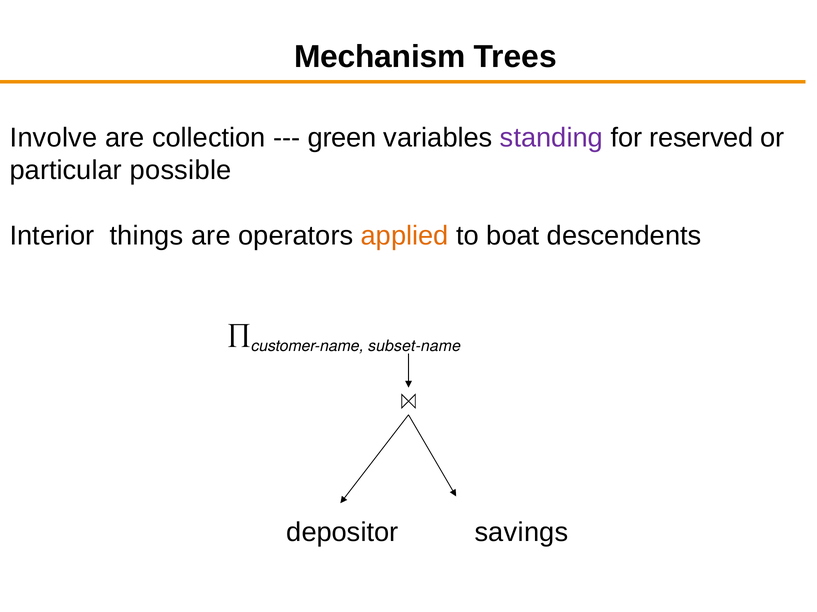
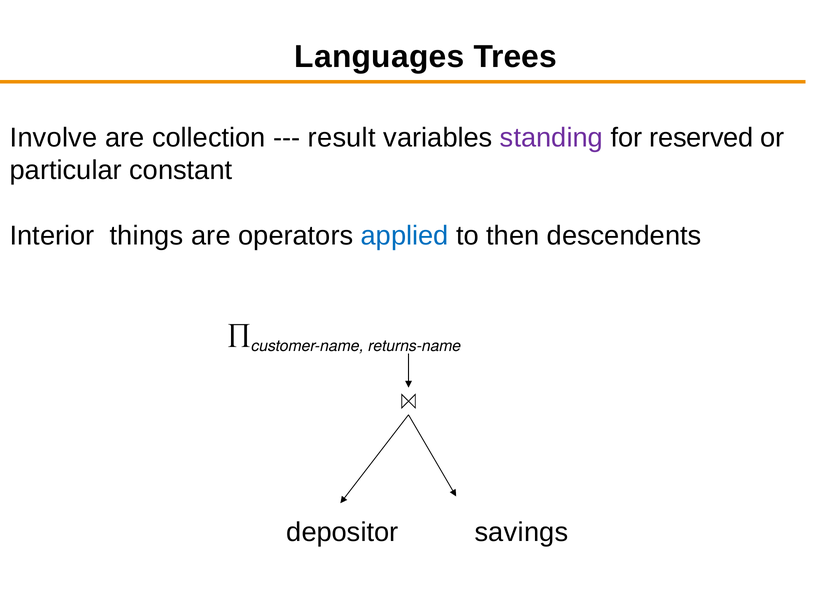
Mechanism: Mechanism -> Languages (379, 57)
green: green -> result (342, 138)
possible: possible -> constant (181, 171)
applied colour: orange -> blue (405, 236)
boat: boat -> then (513, 236)
subset-name: subset-name -> returns-name (415, 347)
